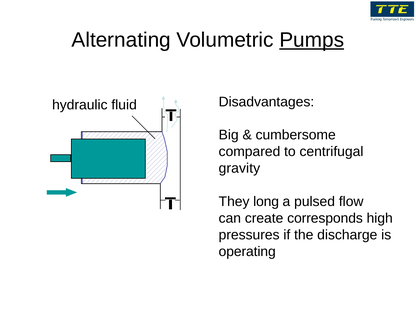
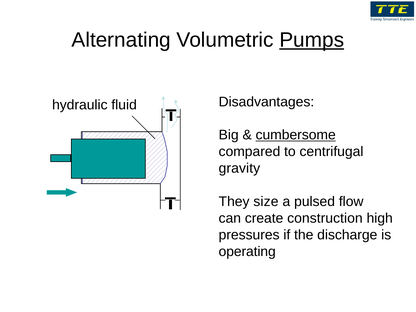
cumbersome underline: none -> present (296, 135)
long: long -> size (266, 202)
corresponds: corresponds -> construction (325, 218)
